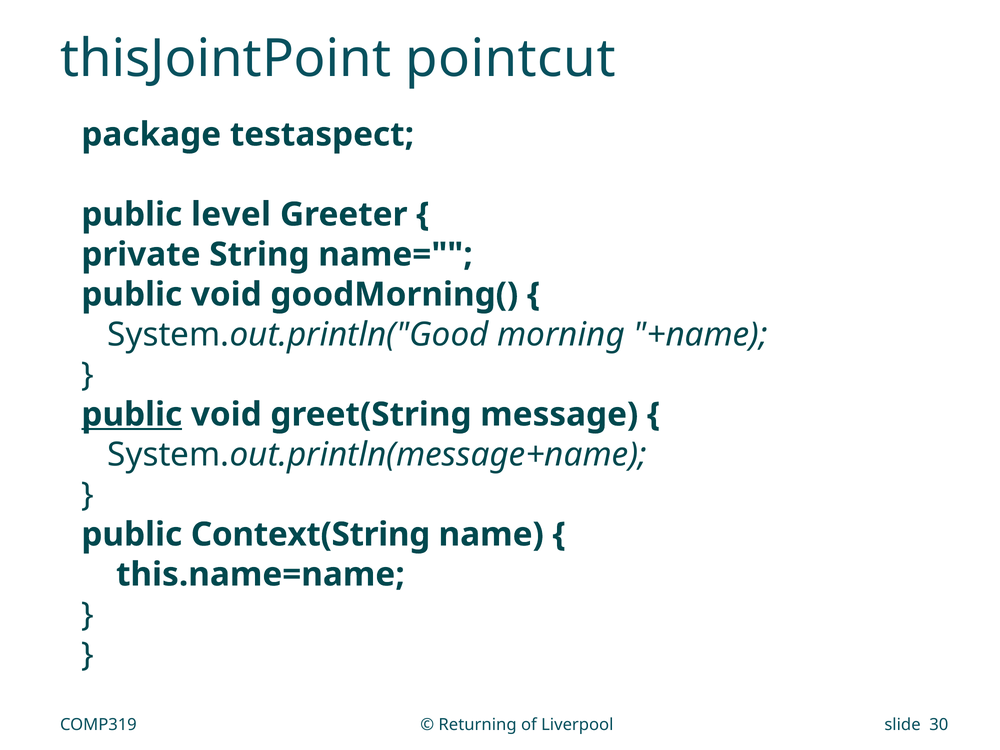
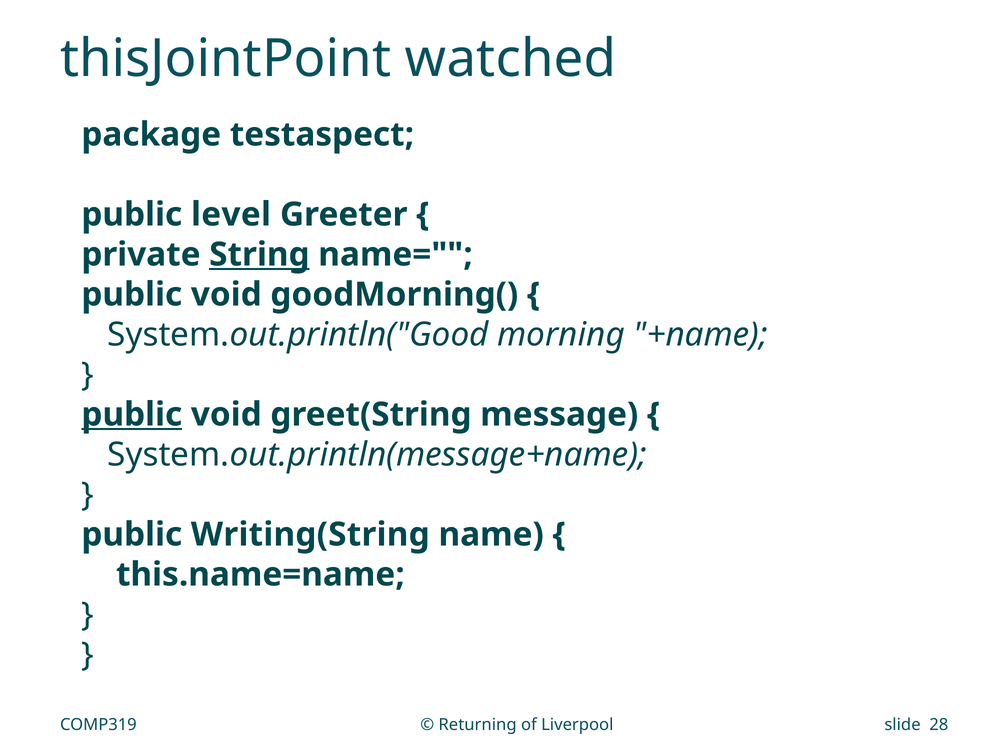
pointcut: pointcut -> watched (511, 59)
String underline: none -> present (259, 255)
Context(String: Context(String -> Writing(String (310, 535)
30: 30 -> 28 (939, 725)
